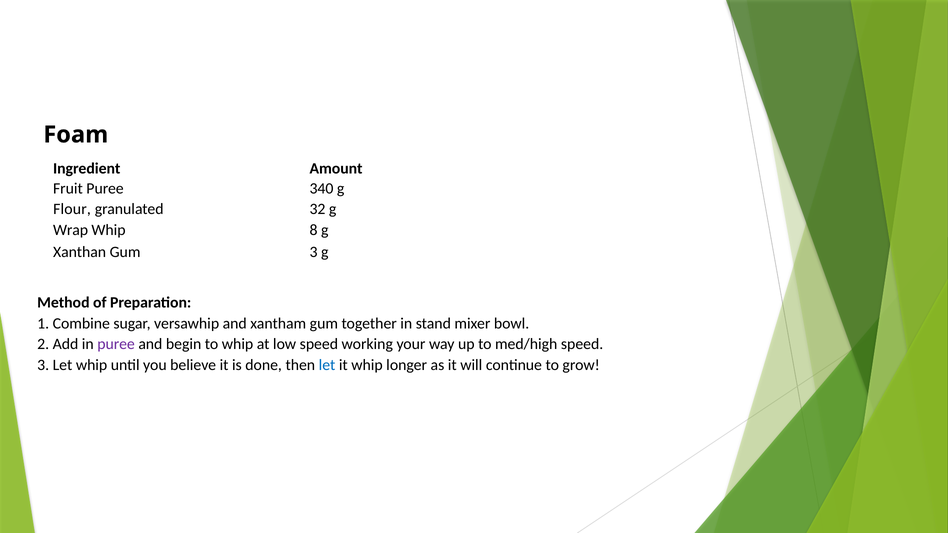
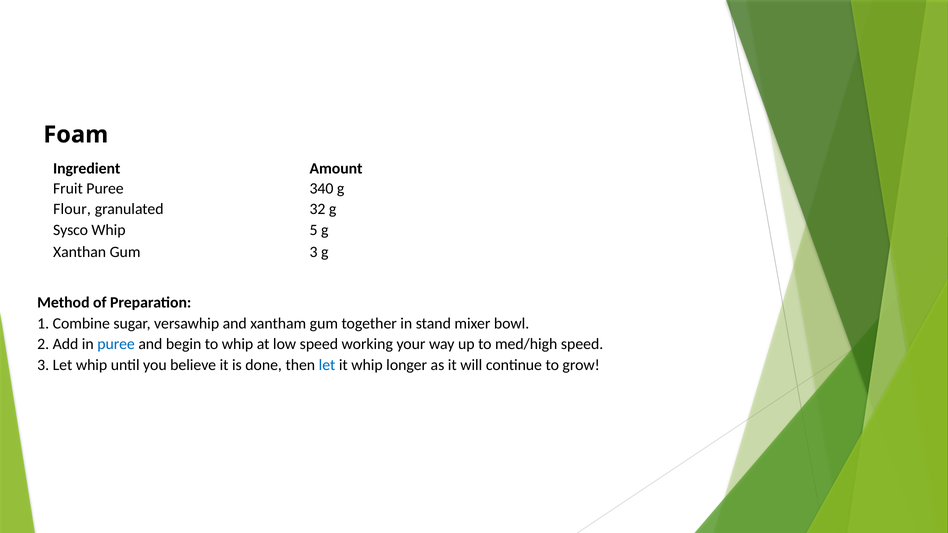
Wrap: Wrap -> Sysco (71, 230)
8: 8 -> 5 (314, 230)
puree colour: purple -> blue (116, 344)
